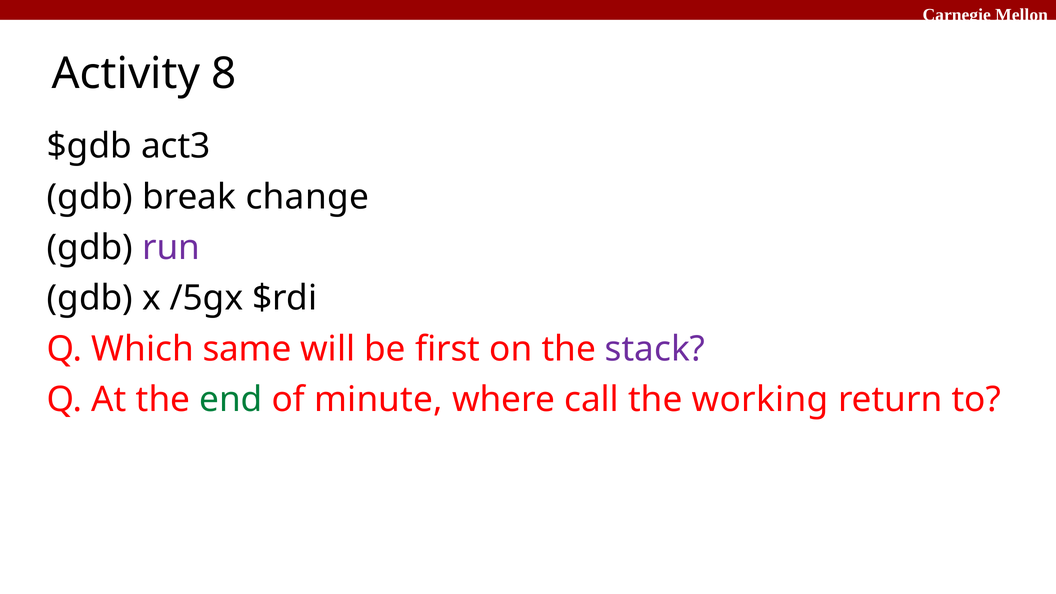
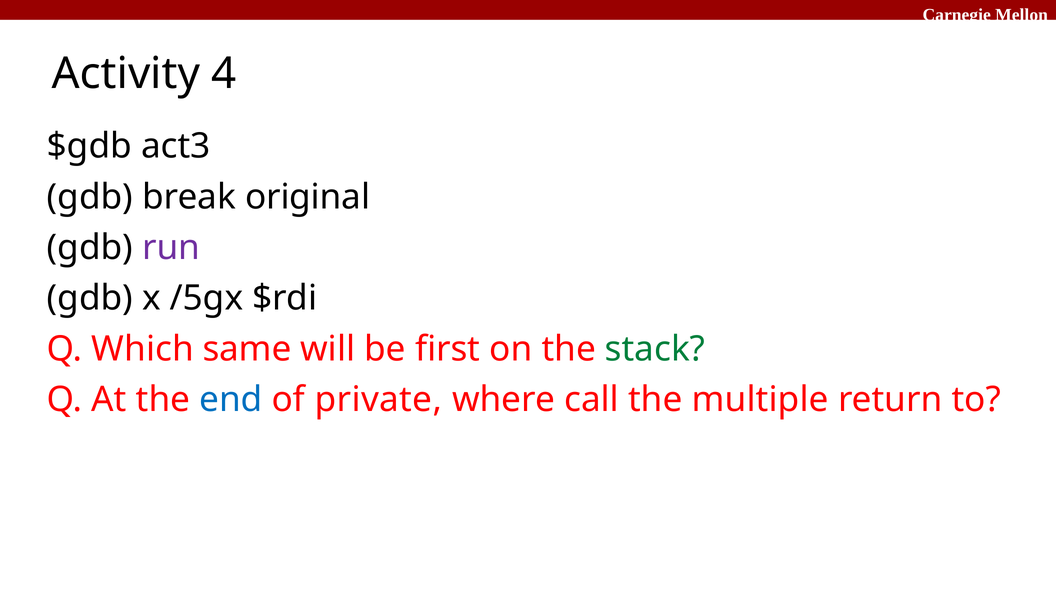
8: 8 -> 4 (224, 74)
change: change -> original (308, 197)
stack colour: purple -> green (655, 349)
end colour: green -> blue (231, 400)
minute: minute -> private (378, 400)
working: working -> multiple (760, 400)
